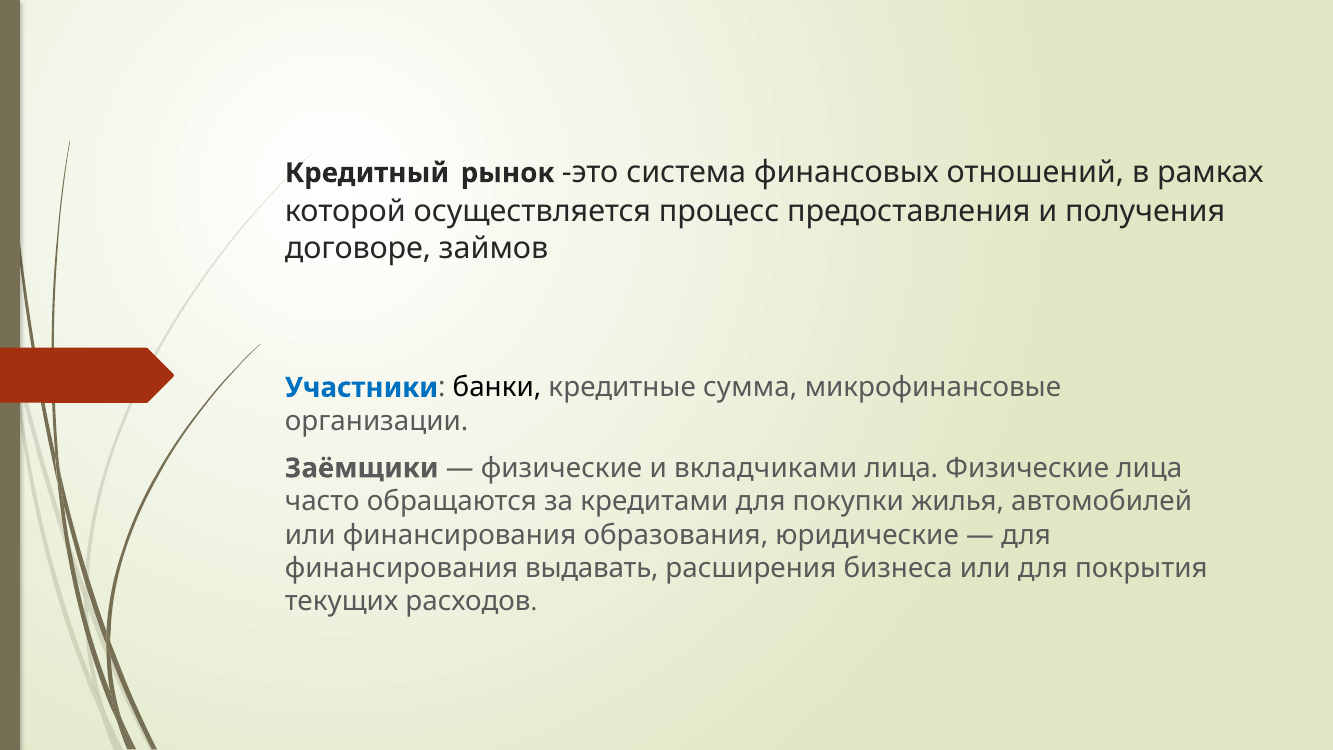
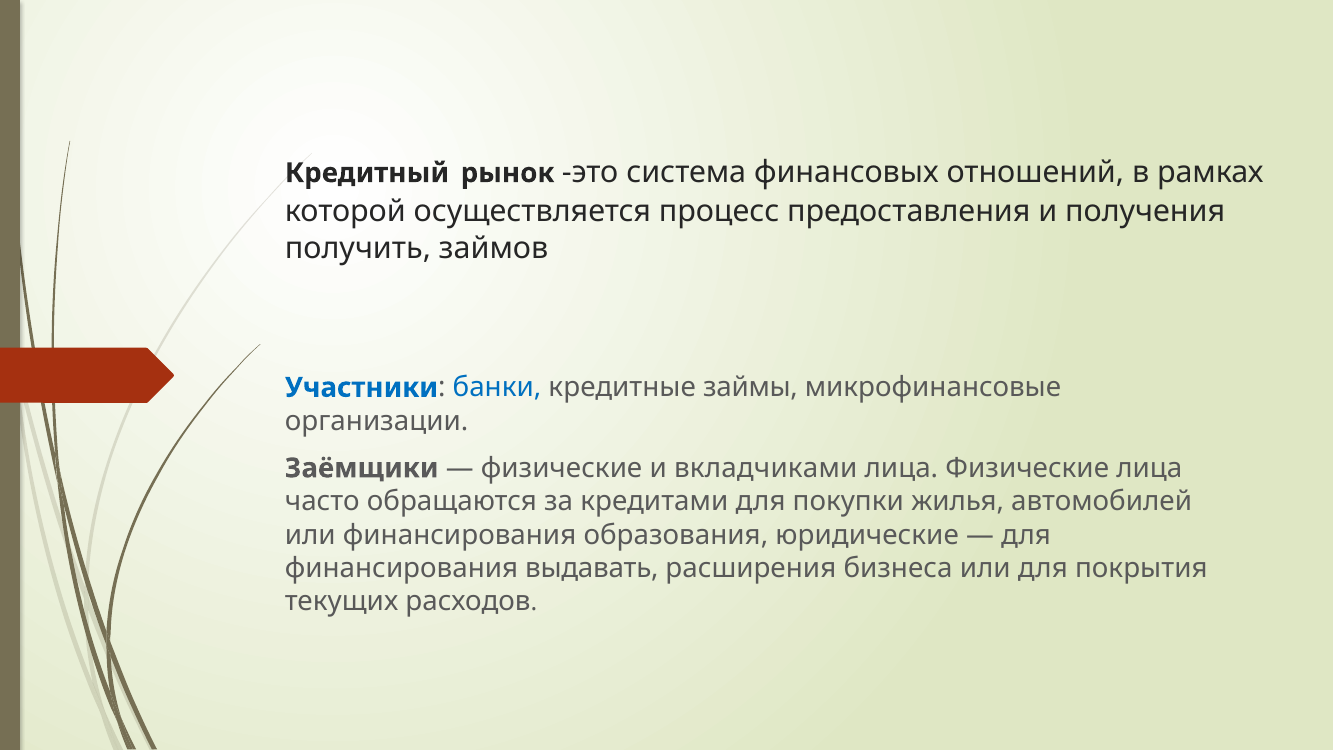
договоре: договоре -> получить (358, 248)
банки colour: black -> blue (497, 388)
сумма: сумма -> займы (750, 388)
